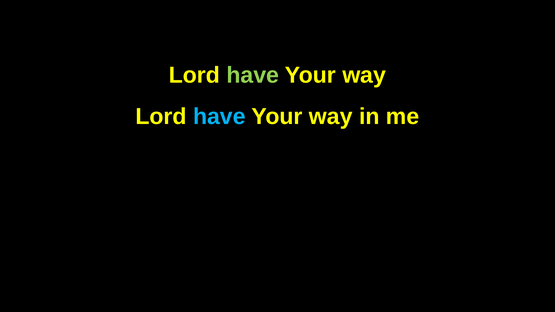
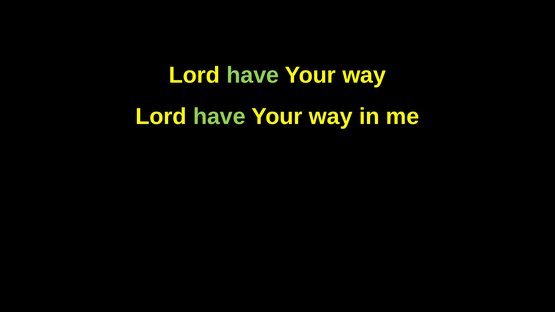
have colour: light blue -> light green (219, 117)
